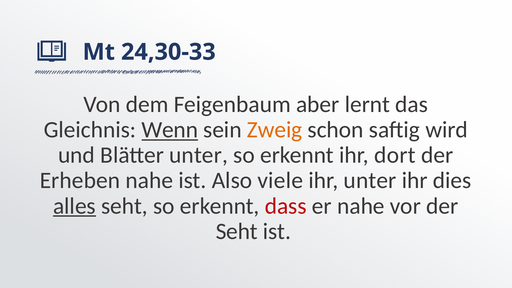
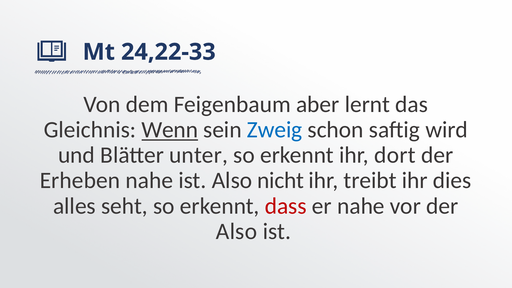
24,30-33: 24,30-33 -> 24,22-33 (168, 52)
Zweig colour: orange -> blue (275, 130)
viele: viele -> nicht (281, 181)
ihr unter: unter -> treibt (370, 181)
alles underline: present -> none (74, 206)
Seht: Seht -> Also (237, 231)
